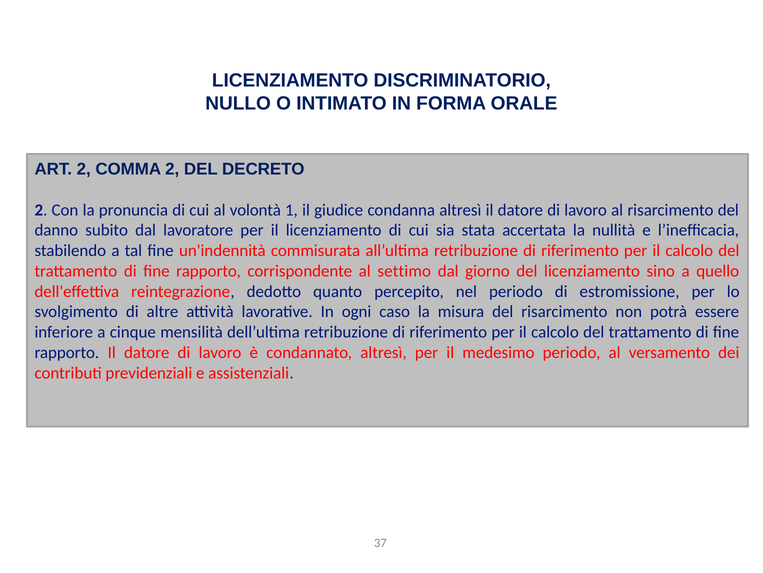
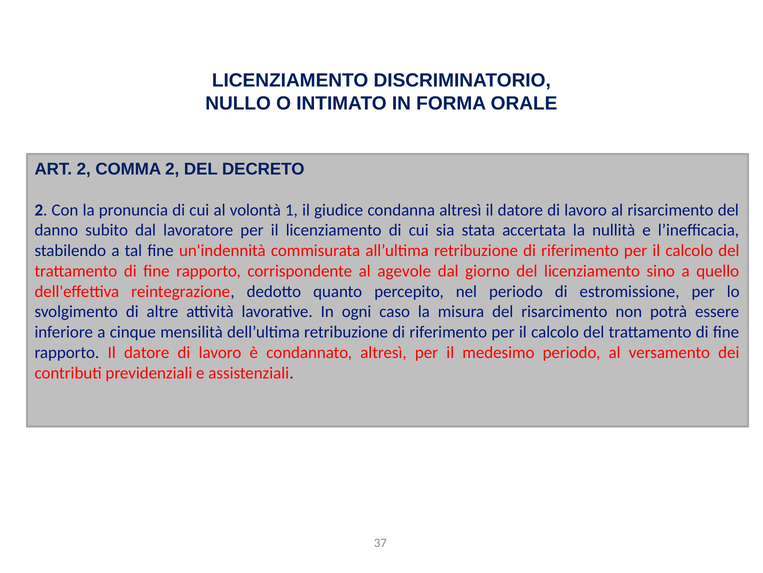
settimo: settimo -> agevole (404, 271)
